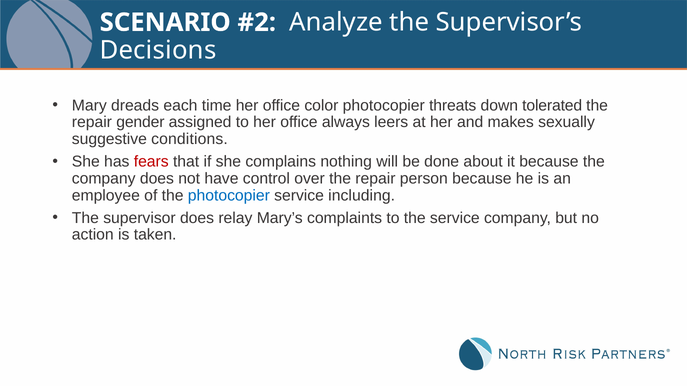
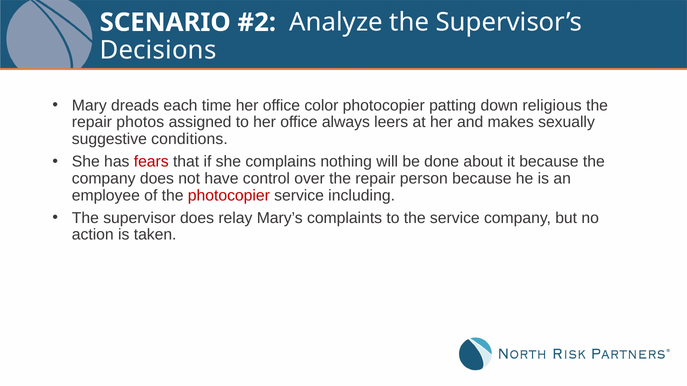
threats: threats -> patting (453, 105)
tolerated: tolerated -> religious (552, 105)
gender: gender -> photos (140, 122)
photocopier colour: blue -> red (229, 196)
